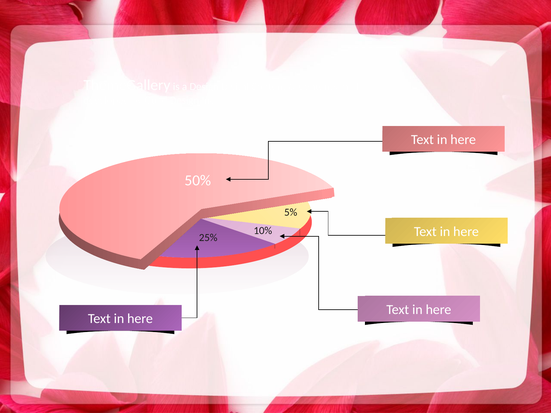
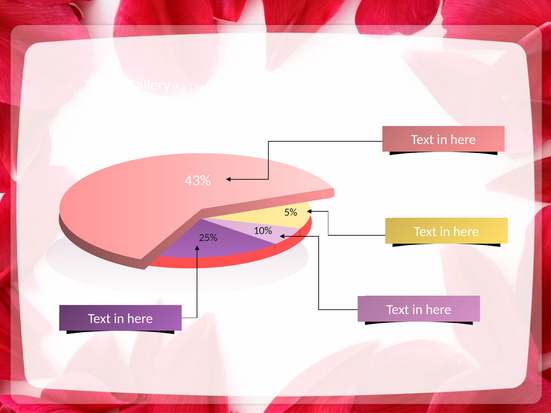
50%: 50% -> 43% (198, 180)
